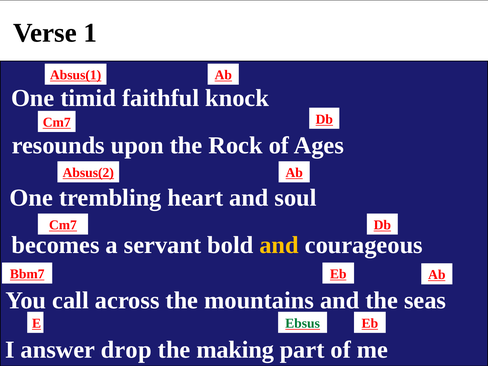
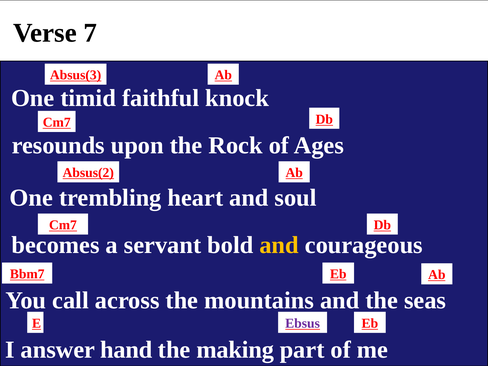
1: 1 -> 7 (90, 33)
Absus(1: Absus(1 -> Absus(3 (76, 75)
Ebsus colour: green -> purple (303, 323)
drop: drop -> hand (126, 350)
